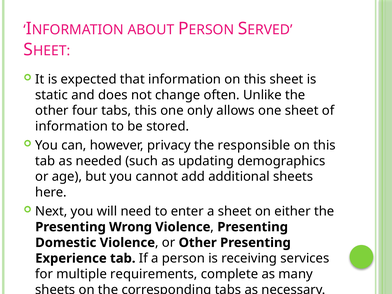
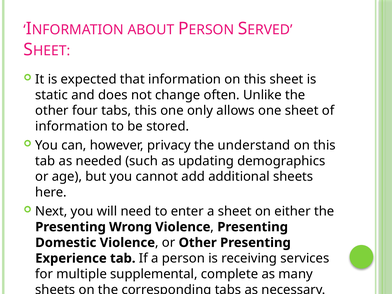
responsible: responsible -> understand (254, 145)
requirements: requirements -> supplemental (154, 274)
